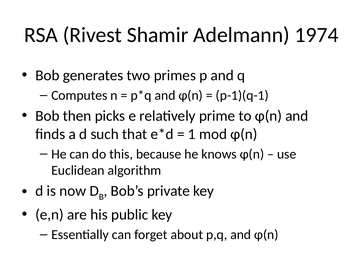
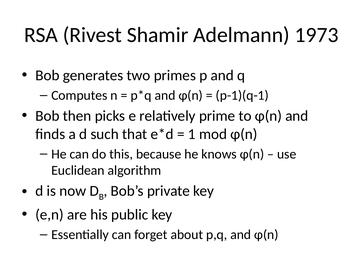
1974: 1974 -> 1973 (317, 35)
